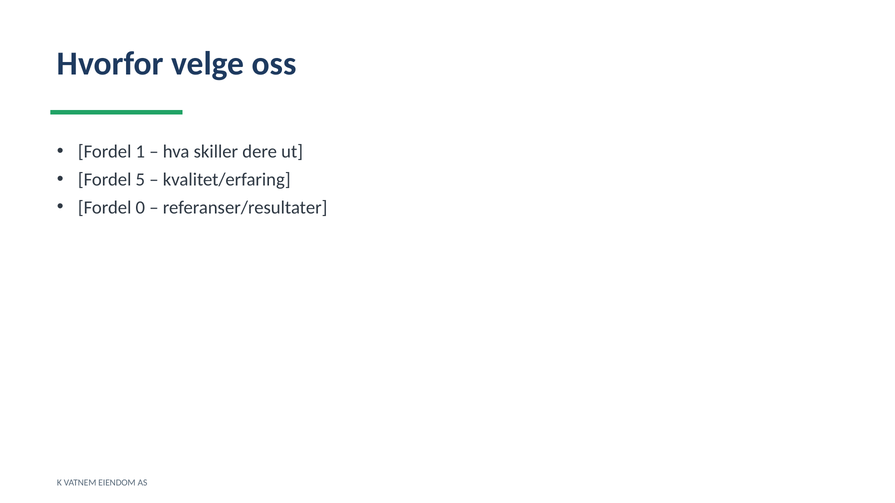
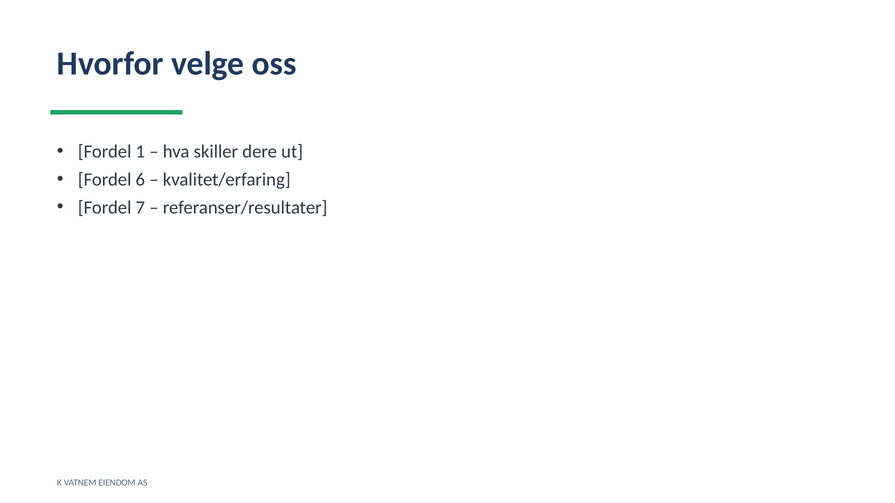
5: 5 -> 6 (140, 180)
0: 0 -> 7 (140, 208)
